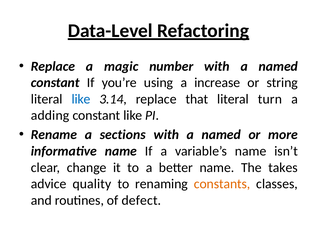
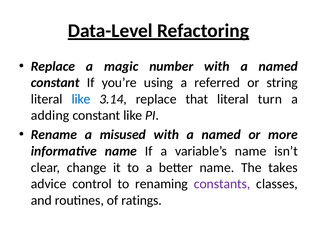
increase: increase -> referred (217, 83)
sections: sections -> misused (123, 135)
quality: quality -> control (92, 184)
constants colour: orange -> purple (222, 184)
defect: defect -> ratings (142, 200)
